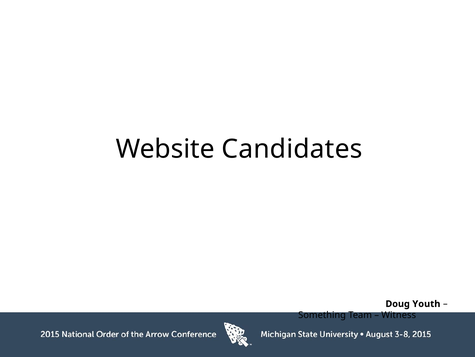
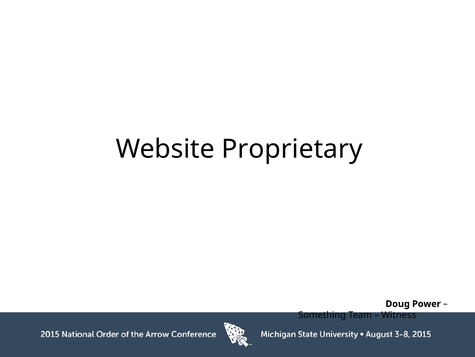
Candidates: Candidates -> Proprietary (292, 149)
Youth: Youth -> Power (426, 303)
